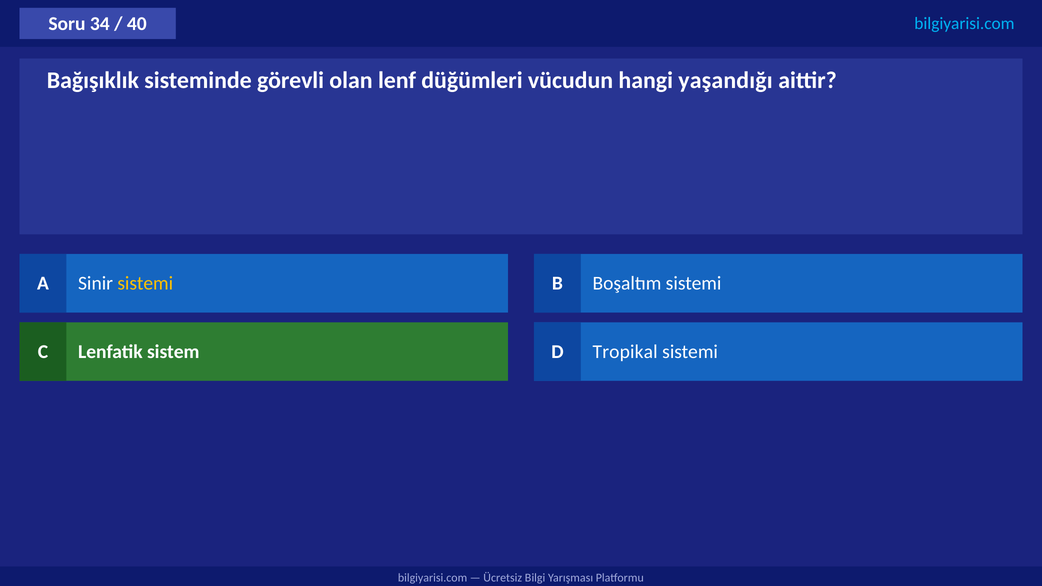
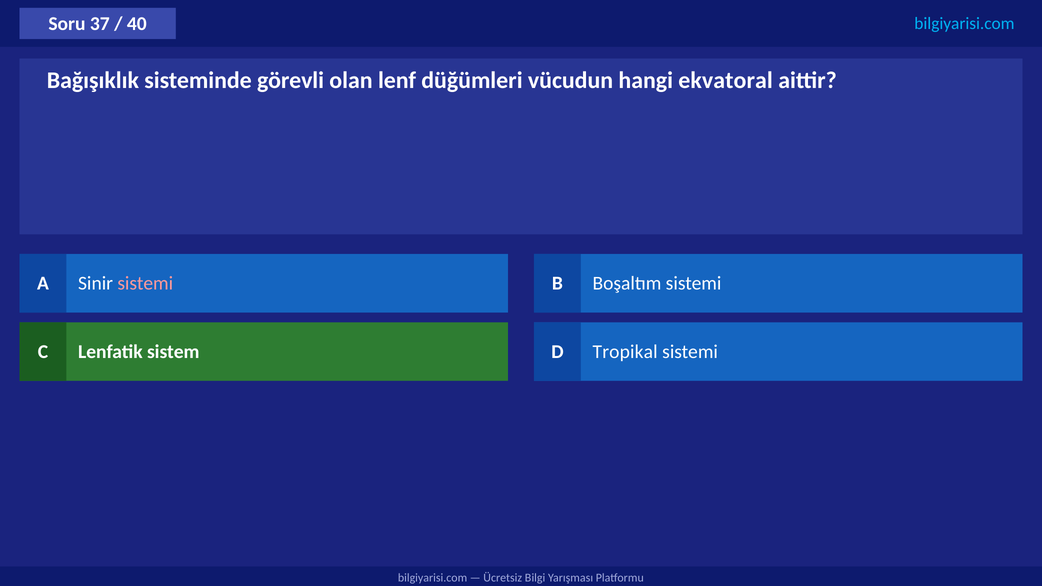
34: 34 -> 37 (100, 24)
yaşandığı: yaşandığı -> ekvatoral (726, 80)
sistemi colour: yellow -> pink (145, 284)
